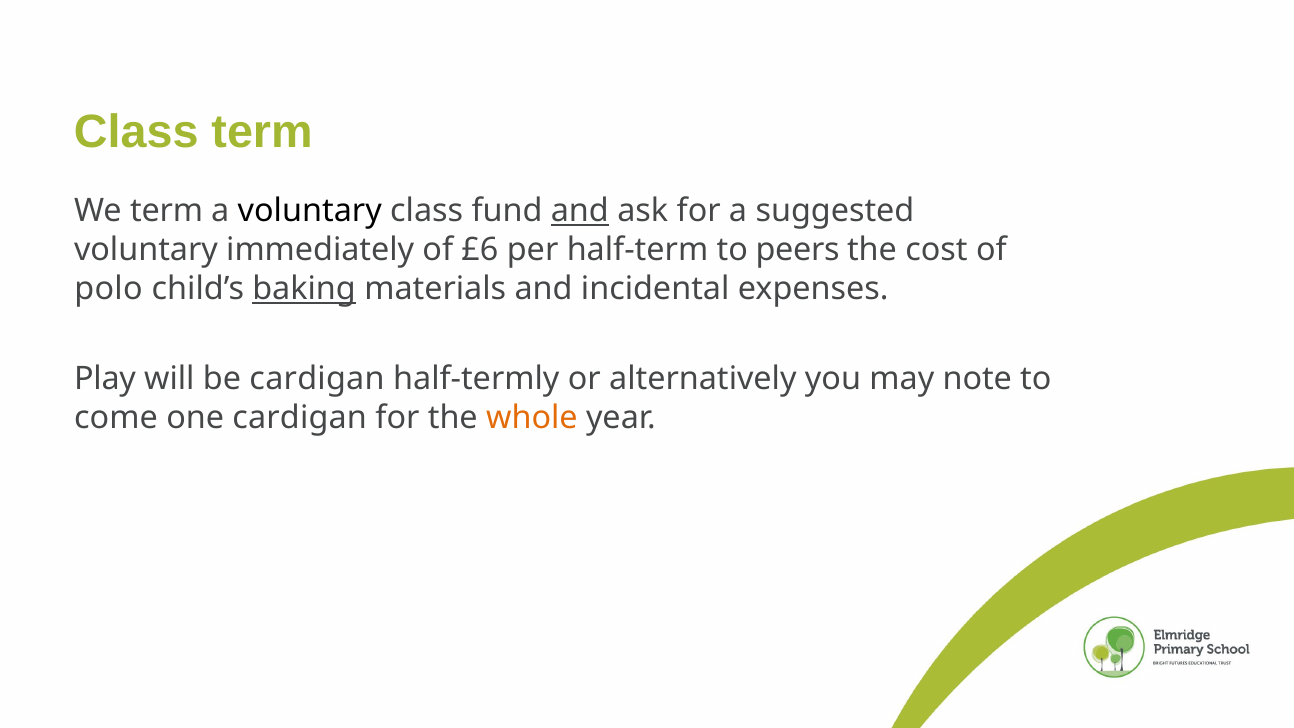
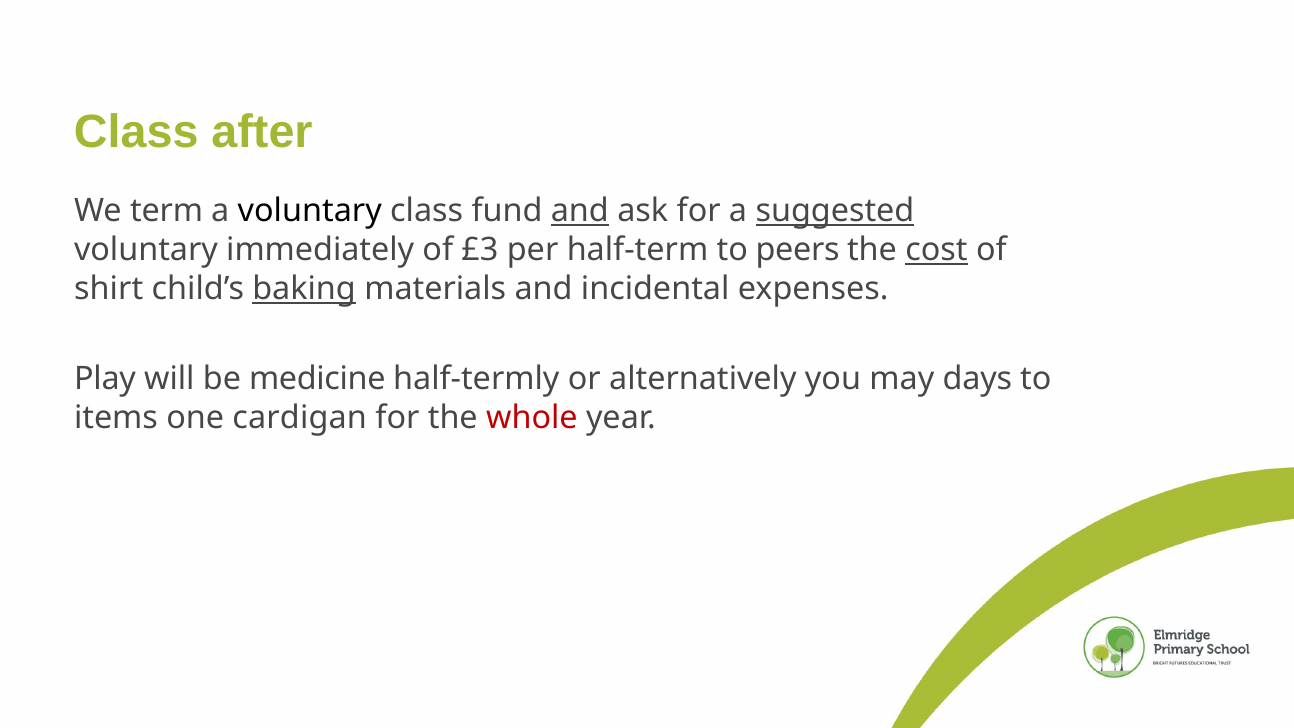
Class term: term -> after (262, 132)
suggested underline: none -> present (835, 211)
£6: £6 -> £3 (480, 250)
cost underline: none -> present (937, 250)
polo: polo -> shirt (109, 289)
be cardigan: cardigan -> medicine (317, 379)
note: note -> days (977, 379)
come: come -> items (116, 418)
whole colour: orange -> red (532, 418)
